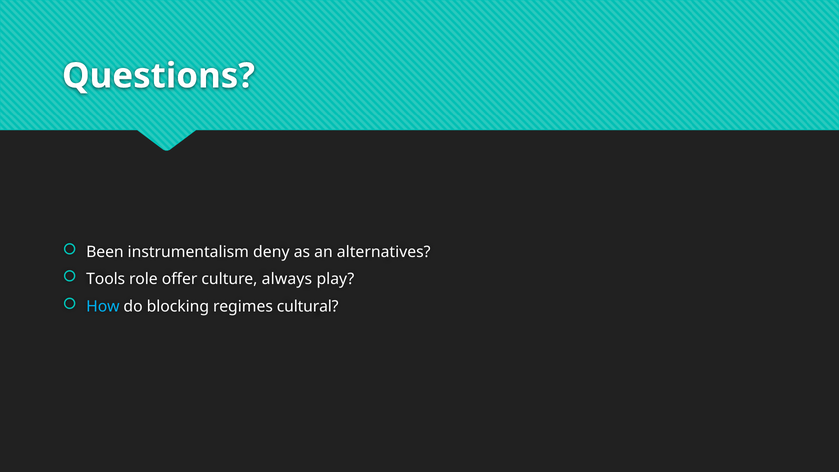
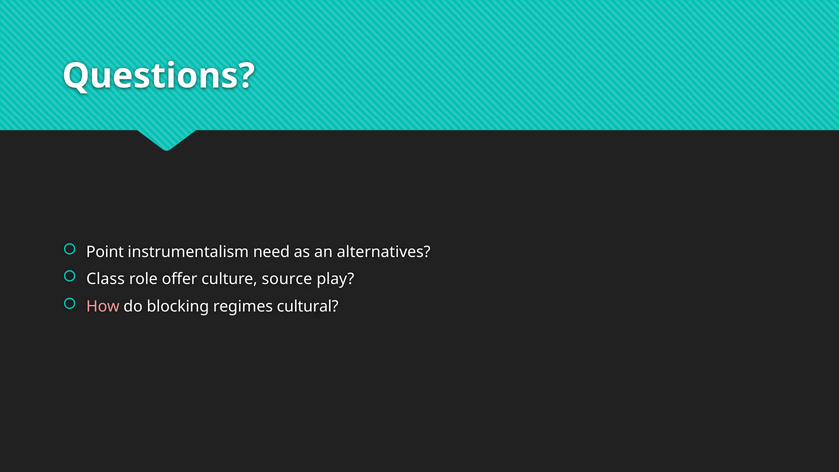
Been: Been -> Point (105, 252)
deny: deny -> need (271, 252)
Tools: Tools -> Class (106, 279)
always: always -> source (287, 279)
How colour: light blue -> pink (103, 306)
